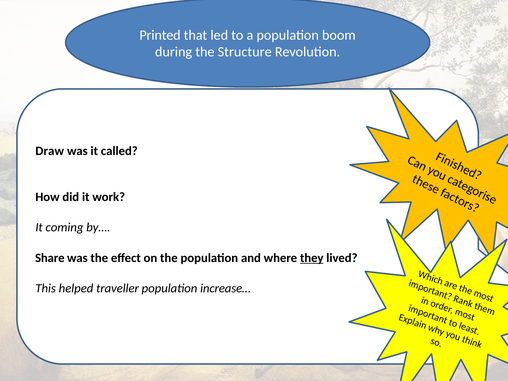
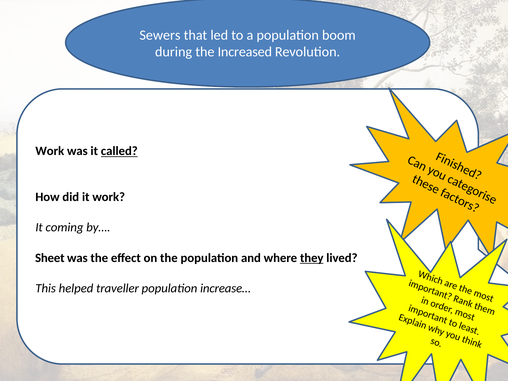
Printed: Printed -> Sewers (160, 35)
Structure: Structure -> Increased (245, 52)
Draw: Draw -> Work (50, 151)
called underline: none -> present (119, 151)
Share: Share -> Sheet (50, 258)
